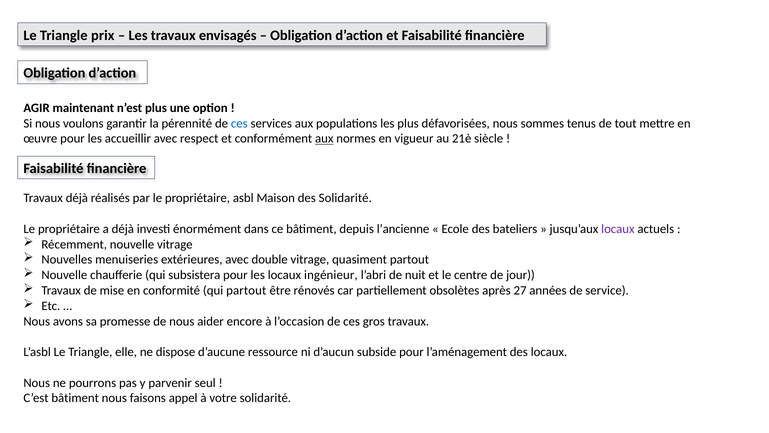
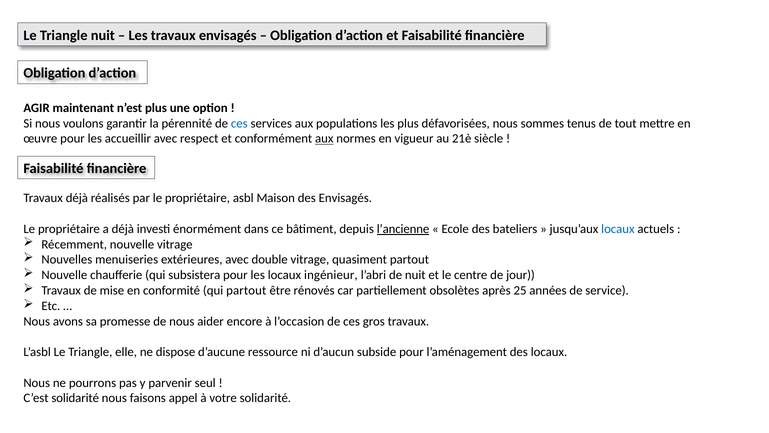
Triangle prix: prix -> nuit (103, 35)
des Solidarité: Solidarité -> Envisagés (345, 198)
l’ancienne underline: none -> present (403, 229)
locaux colour: purple -> blue (618, 229)
27: 27 -> 25 (520, 290)
C’est bâtiment: bâtiment -> solidarité (75, 398)
